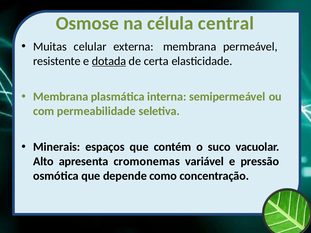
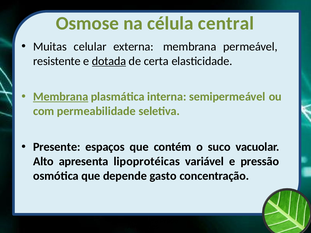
Membrana underline: none -> present (61, 97)
Minerais: Minerais -> Presente (57, 147)
cromonemas: cromonemas -> lipoprotéicas (147, 162)
como: como -> gasto (163, 176)
